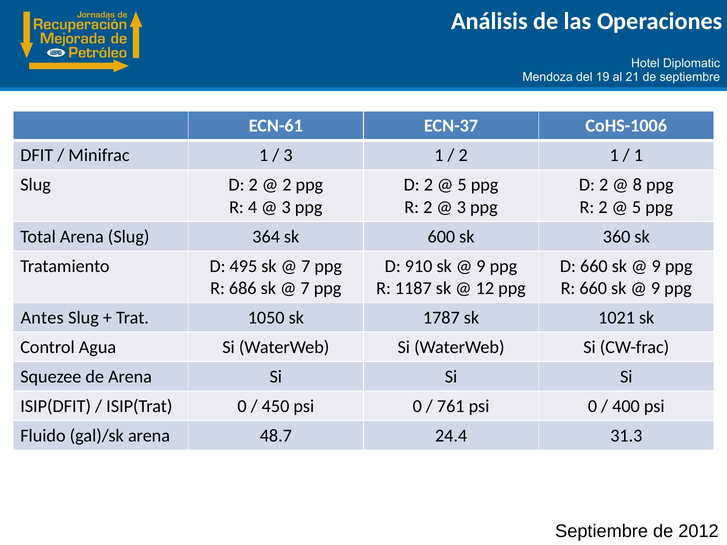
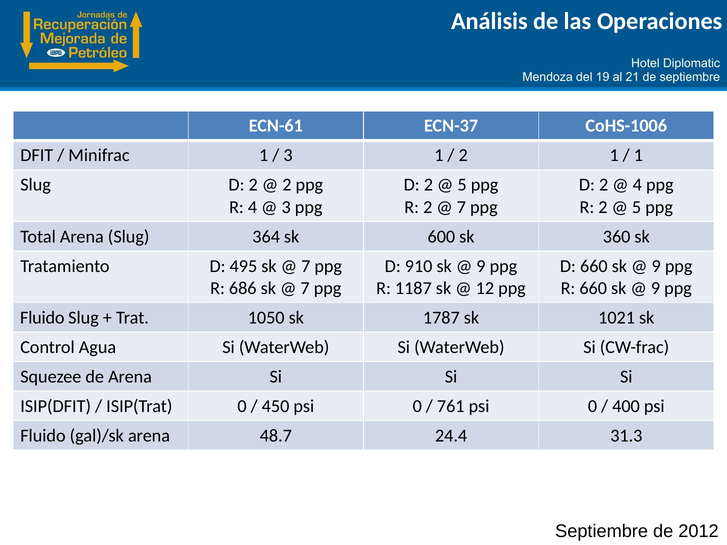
8: 8 -> 4 (637, 185)
3: 3 -> 7 (461, 207)
Antes: Antes -> Fluido (42, 318)
